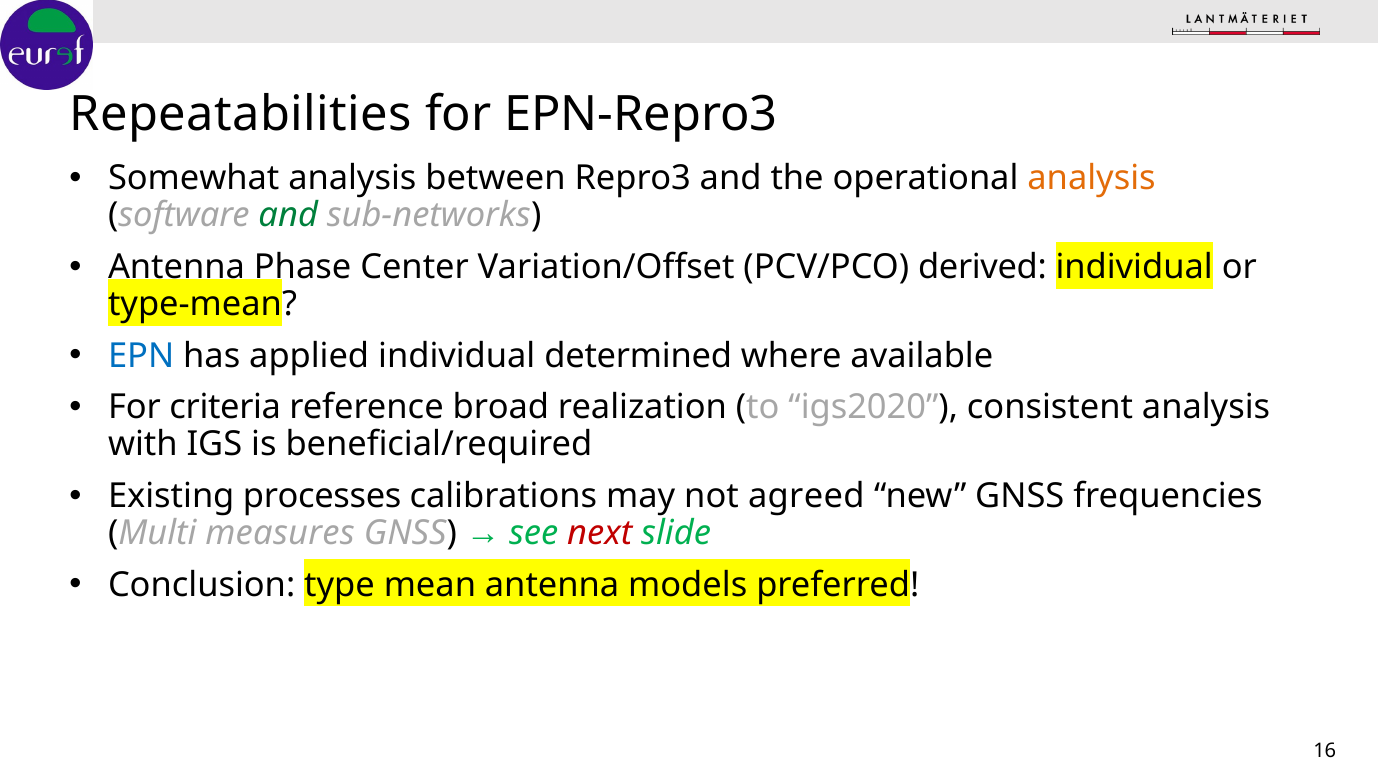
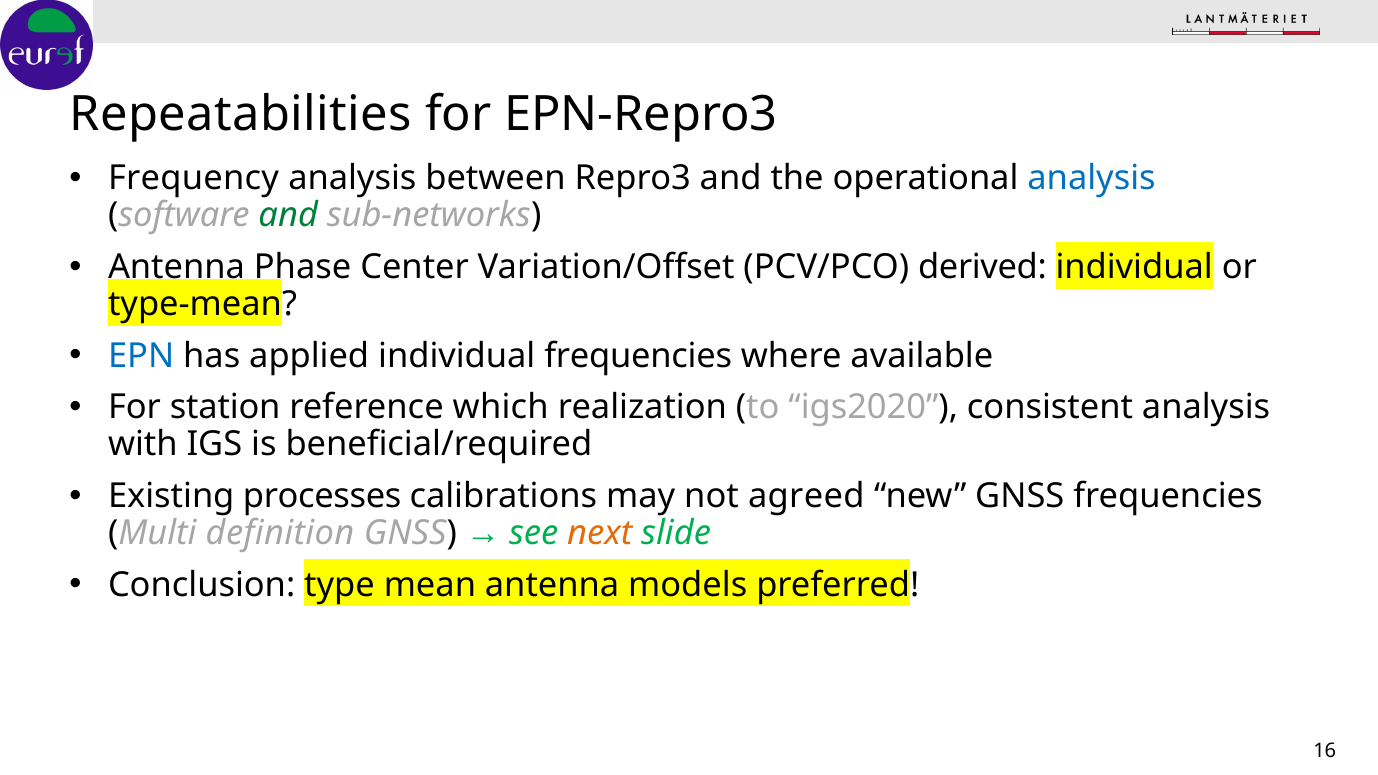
Somewhat: Somewhat -> Frequency (193, 178)
analysis colour: orange -> blue (1092, 178)
individual determined: determined -> frequencies (638, 356)
criteria: criteria -> station (225, 407)
broad: broad -> which (501, 407)
measures: measures -> definition (280, 533)
next colour: red -> orange (600, 533)
